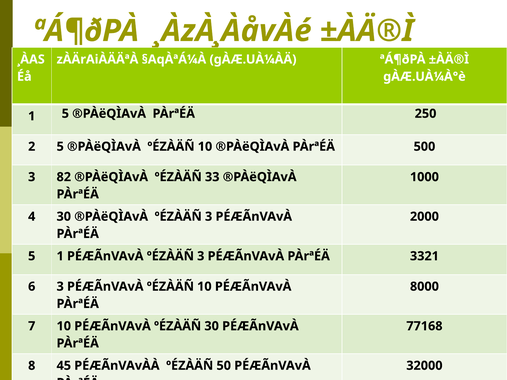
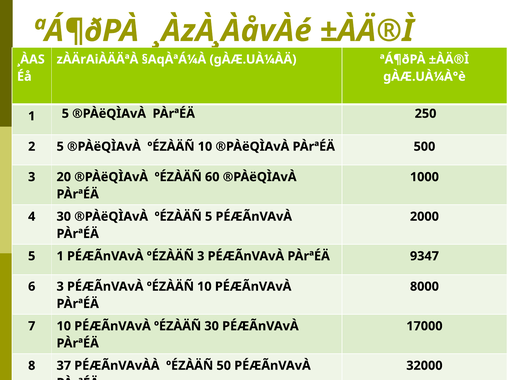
82: 82 -> 20 (64, 177)
33: 33 -> 60 (212, 177)
®PÀëQÌAvÀ ºÉZÀÄÑ 3: 3 -> 5 (209, 217)
3321: 3321 -> 9347 (424, 256)
77168: 77168 -> 17000 (424, 326)
45: 45 -> 37 (64, 366)
